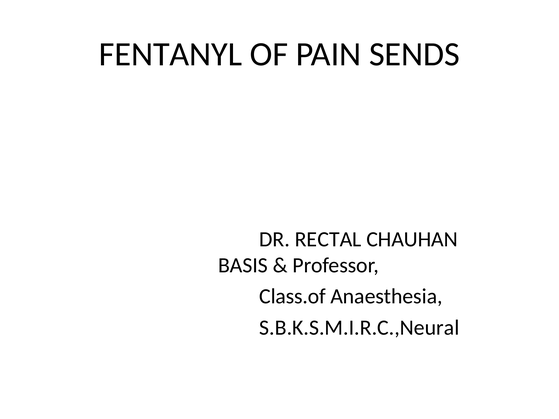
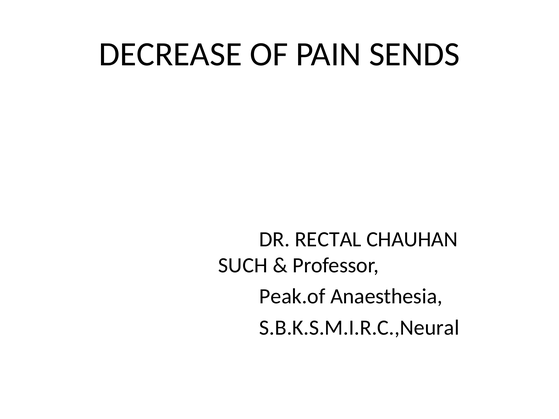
FENTANYL: FENTANYL -> DECREASE (171, 54)
BASIS: BASIS -> SUCH (243, 266)
Class.of: Class.of -> Peak.of (292, 297)
